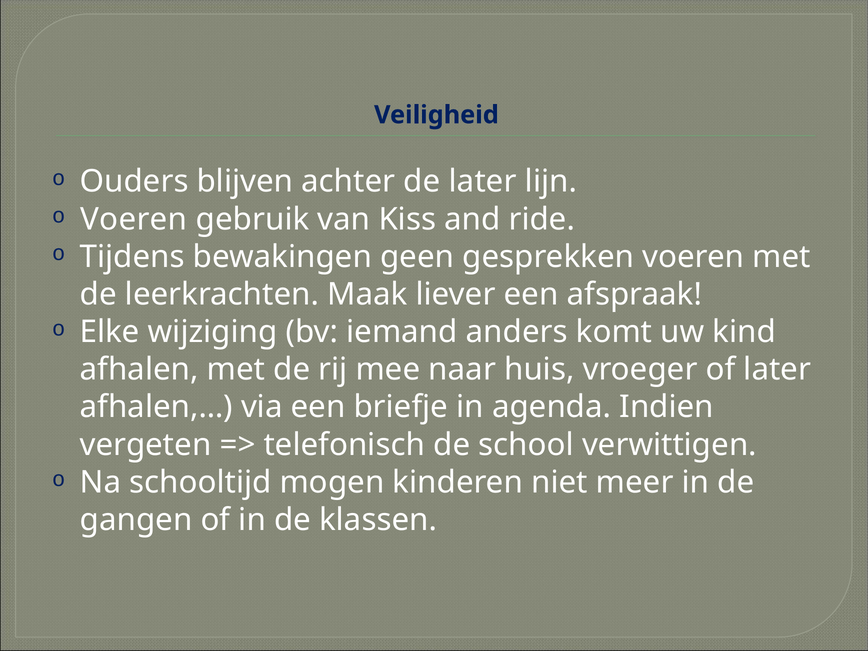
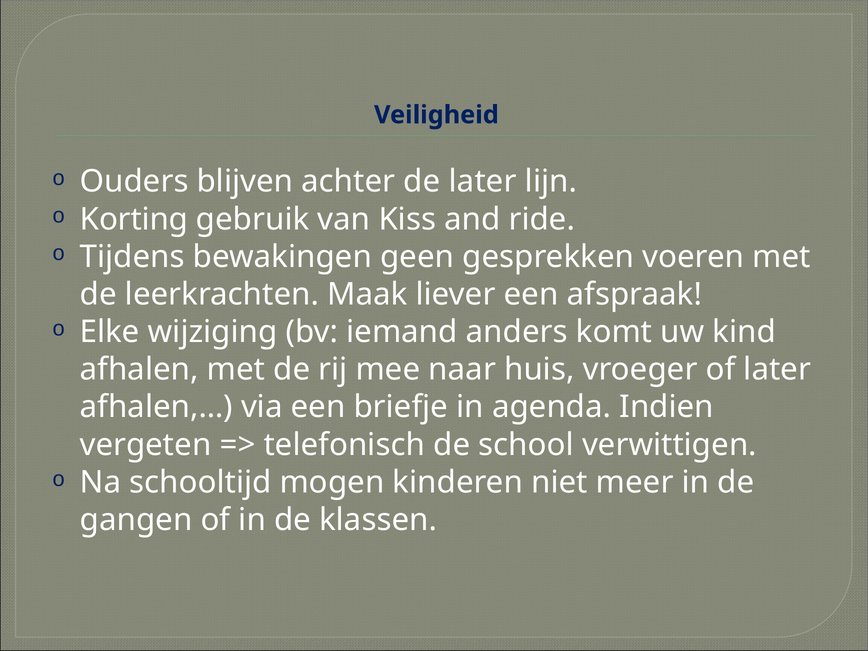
Voeren: Voeren -> Korting (134, 219)
